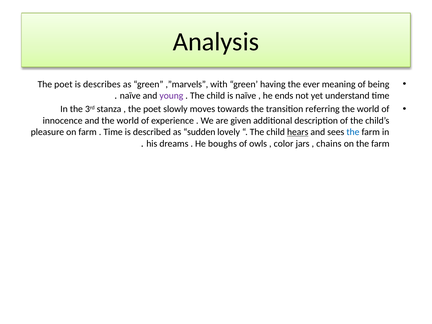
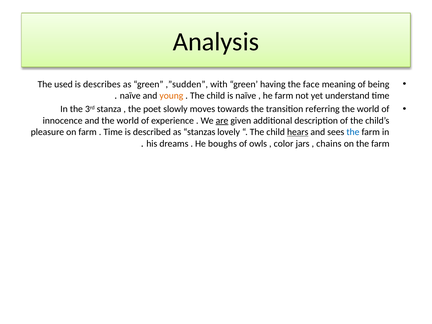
poet: poet -> used (63, 84)
,”marvels: ,”marvels -> ,”sudden (187, 84)
ever: ever -> face (311, 84)
young colour: purple -> orange (171, 96)
he ends: ends -> farm (284, 96)
are underline: none -> present (222, 121)
sudden: sudden -> stanzas (199, 132)
